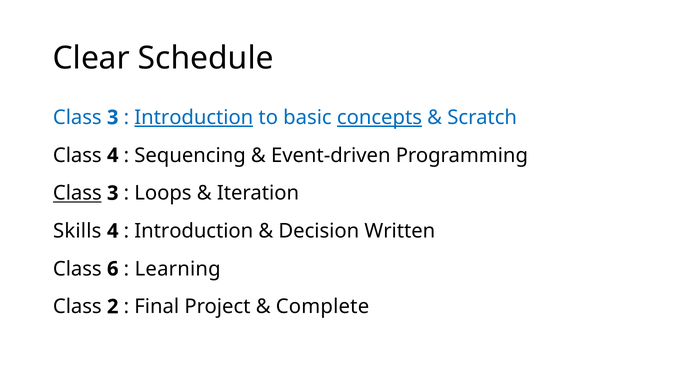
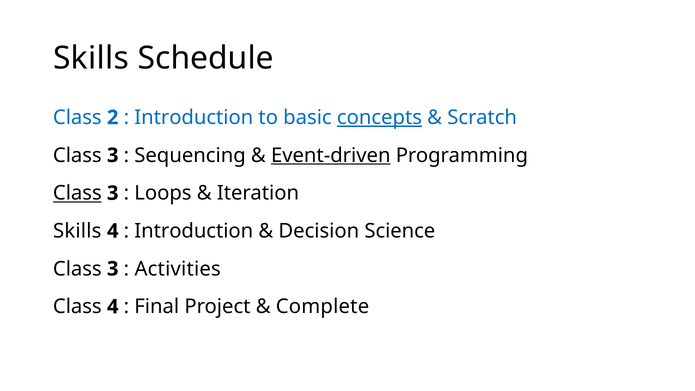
Clear: Clear -> Skills (91, 58)
3: 3 -> 2 (113, 118)
Introduction underline: present -> none (194, 118)
4: 4 -> 3 (113, 155)
Event-driven underline: none -> present (331, 155)
Written: Written -> Science (400, 231)
6: 6 -> 3 (113, 269)
Learning: Learning -> Activities (178, 269)
Class 2: 2 -> 4 (113, 307)
